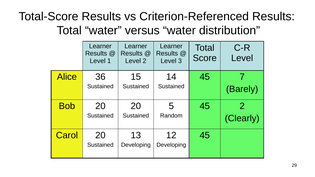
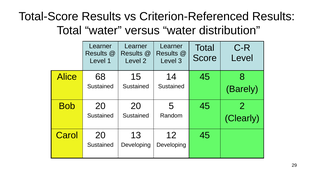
36: 36 -> 68 (100, 77)
7: 7 -> 8 (242, 77)
